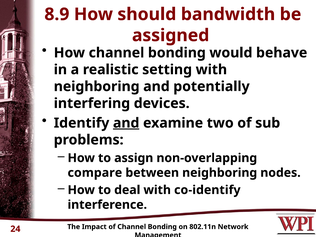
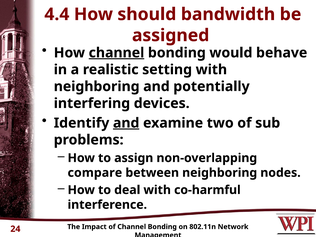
8.9: 8.9 -> 4.4 (57, 14)
channel underline: none -> present (116, 53)
co-identify: co-identify -> co-harmful (207, 190)
